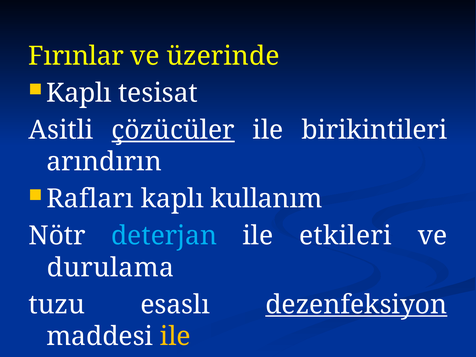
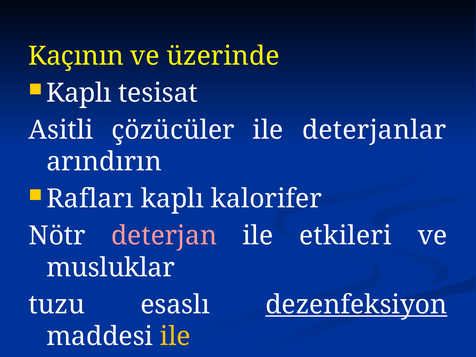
Fırınlar: Fırınlar -> Kaçının (76, 56)
çözücüler underline: present -> none (173, 130)
birikintileri: birikintileri -> deterjanlar (374, 130)
kullanım: kullanım -> kalorifer (266, 199)
deterjan colour: light blue -> pink (164, 236)
durulama: durulama -> musluklar (111, 268)
